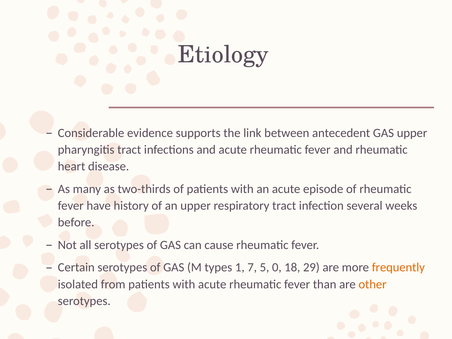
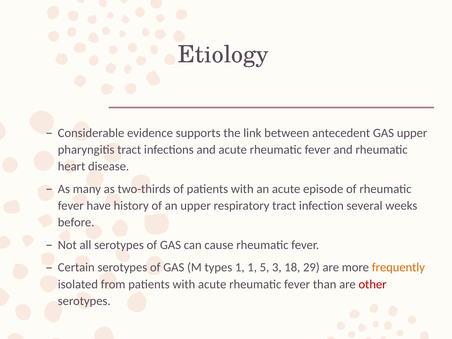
1 7: 7 -> 1 (252, 267)
0: 0 -> 3 (277, 267)
other colour: orange -> red (373, 284)
